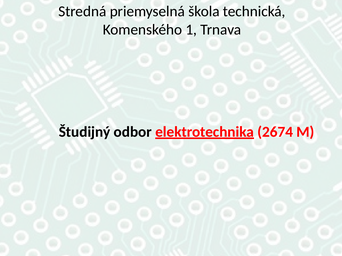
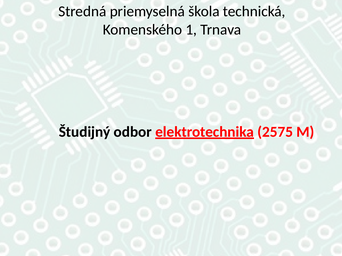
2674: 2674 -> 2575 (275, 132)
